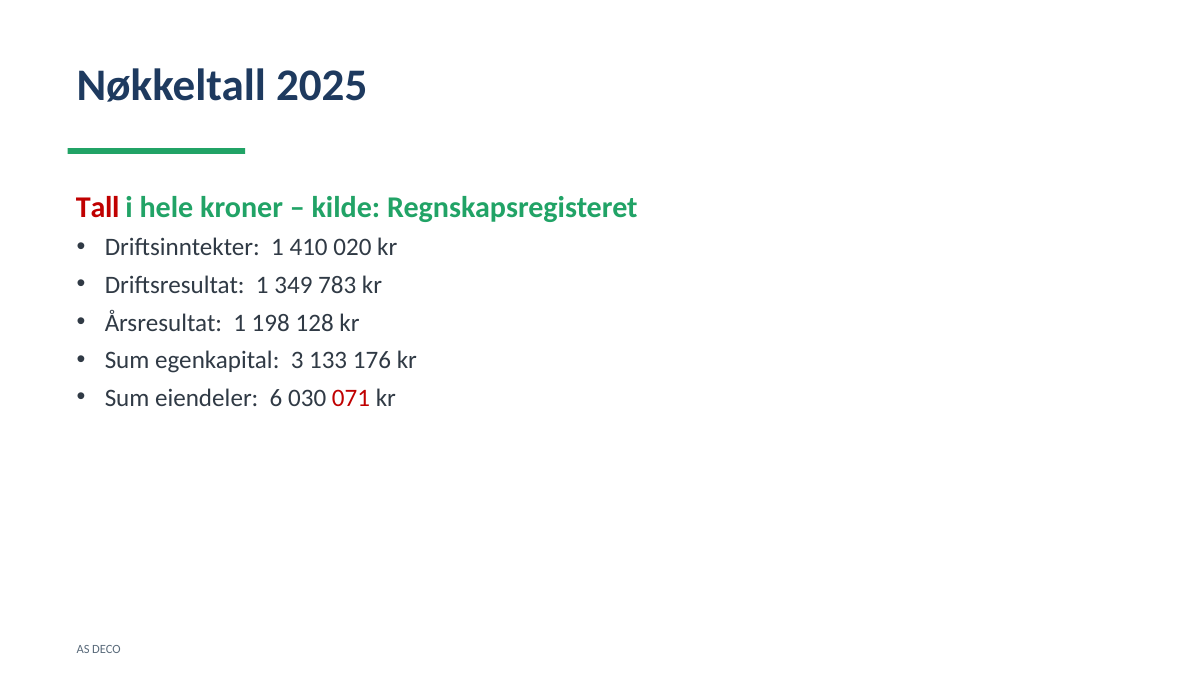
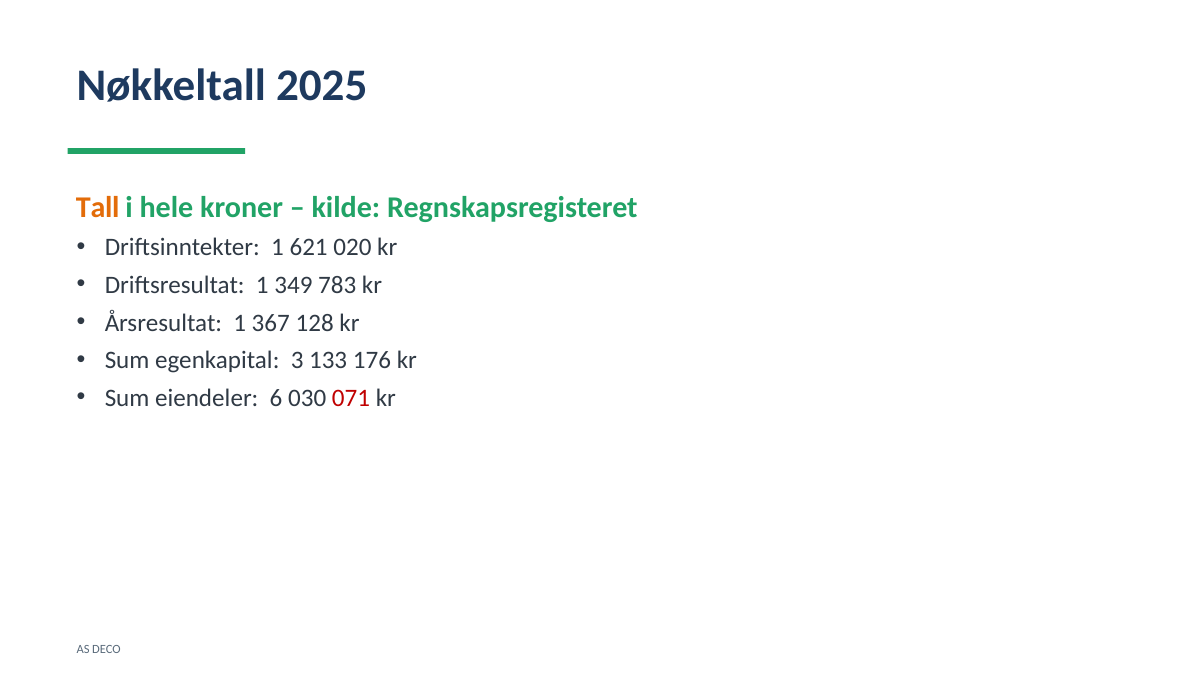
Tall colour: red -> orange (98, 207)
410: 410 -> 621 (309, 247)
198: 198 -> 367 (271, 323)
